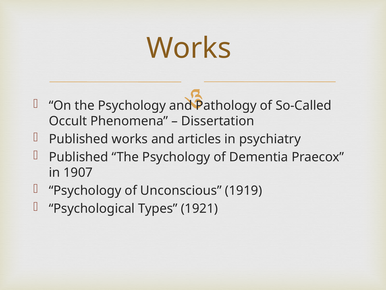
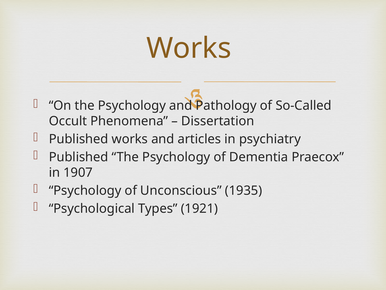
1919: 1919 -> 1935 (244, 190)
